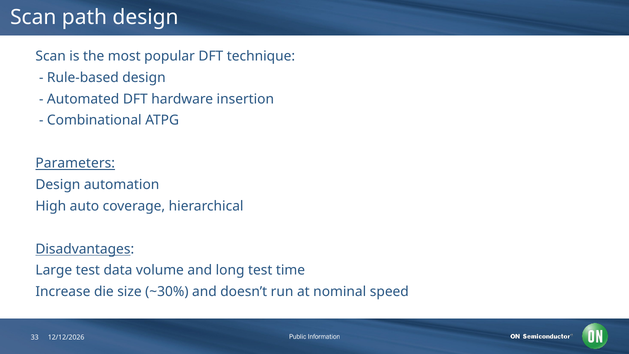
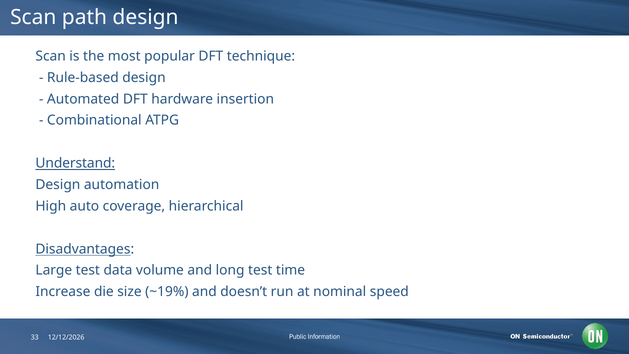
Parameters: Parameters -> Understand (75, 163)
~30%: ~30% -> ~19% (167, 292)
